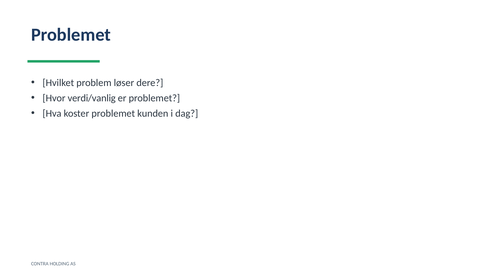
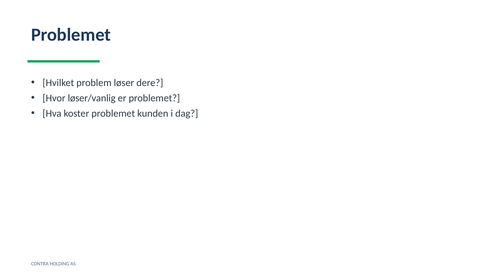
verdi/vanlig: verdi/vanlig -> løser/vanlig (92, 98)
